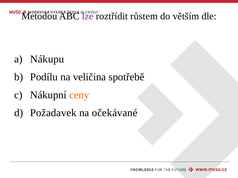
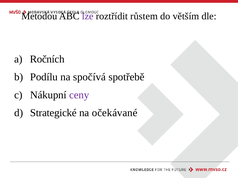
Nákupu: Nákupu -> Ročních (47, 59)
veličina: veličina -> spočívá (89, 77)
ceny colour: orange -> purple (79, 95)
Požadavek: Požadavek -> Strategické (53, 113)
